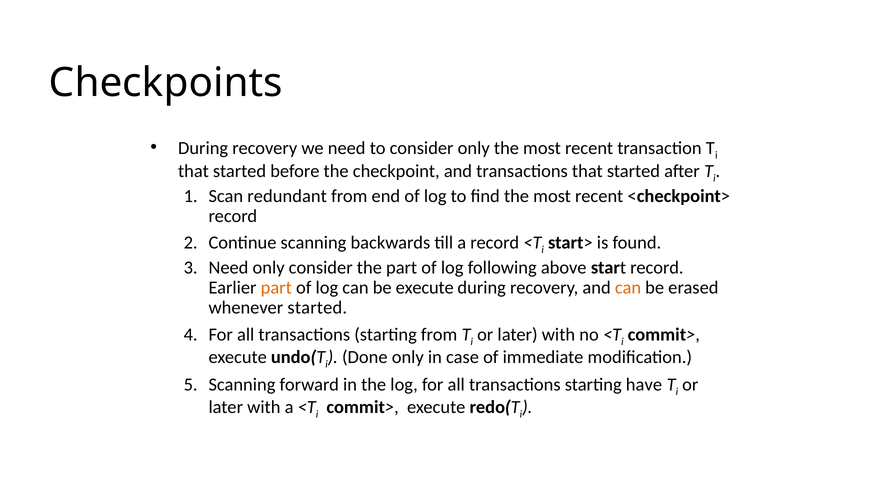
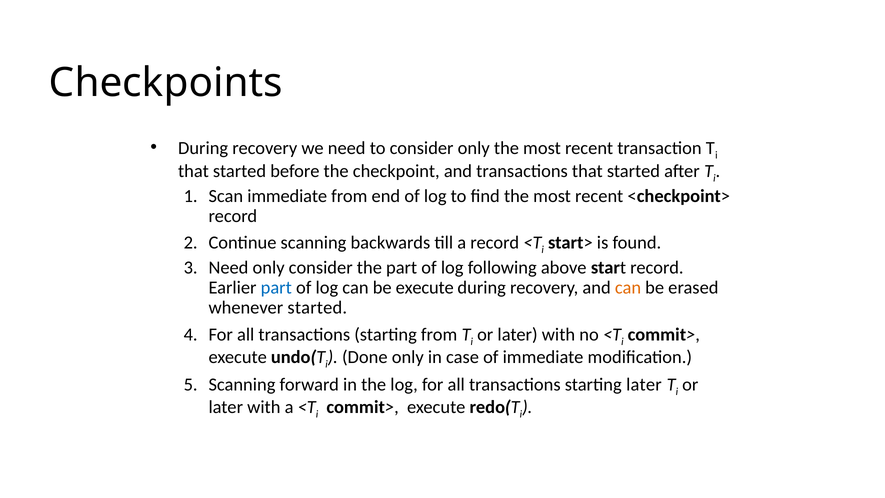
Scan redundant: redundant -> immediate (287, 196)
part colour: orange -> blue (276, 288)
starting have: have -> later (644, 384)
